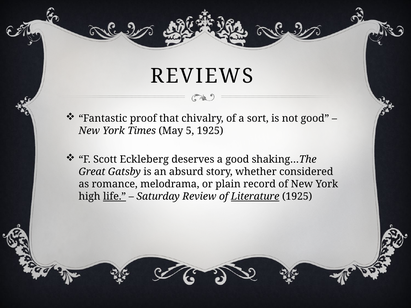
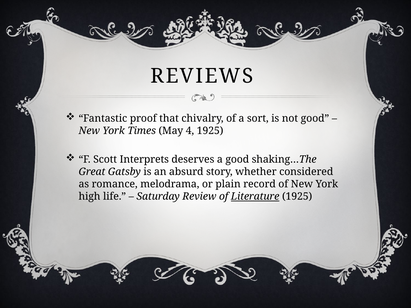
5: 5 -> 4 (190, 131)
Eckleberg: Eckleberg -> Interprets (144, 160)
life underline: present -> none (115, 197)
